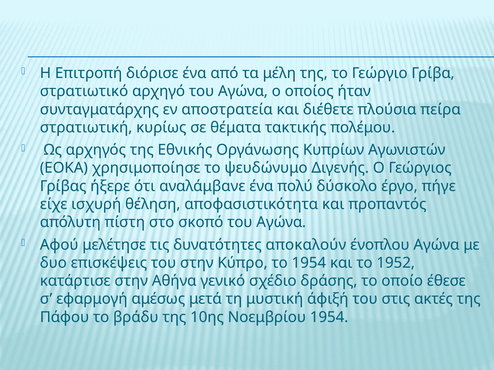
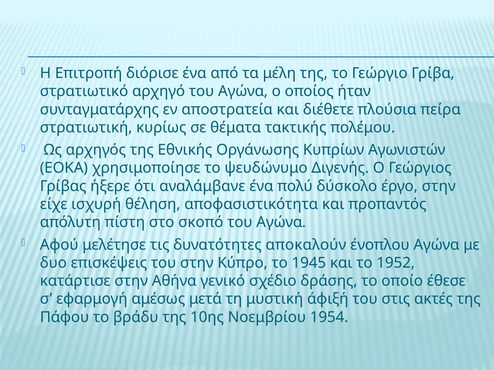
έργο πήγε: πήγε -> στην (439, 186)
το 1954: 1954 -> 1945 (309, 263)
